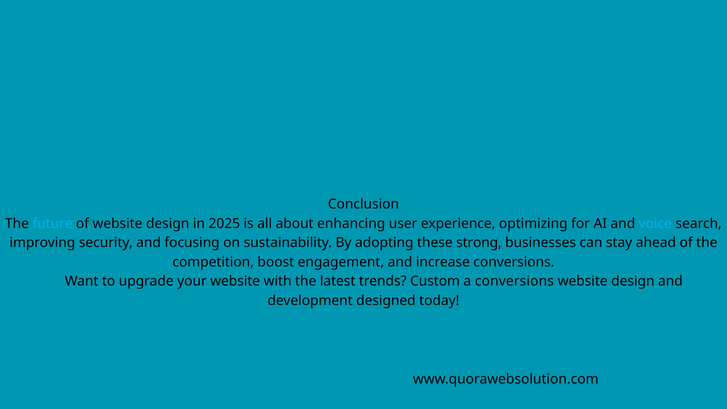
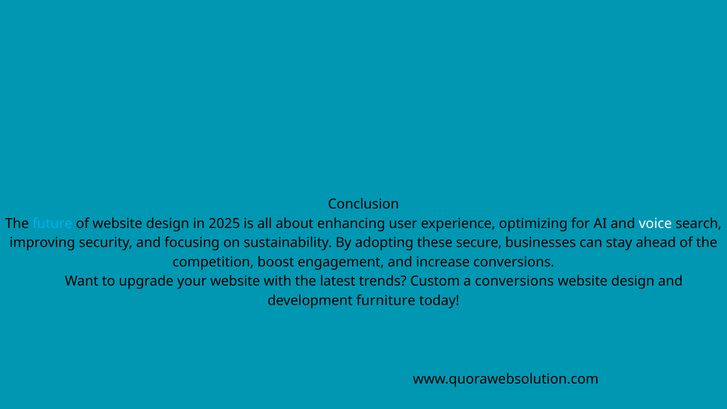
voice colour: light blue -> white (655, 223)
strong: strong -> secure (479, 243)
designed: designed -> furniture (386, 301)
